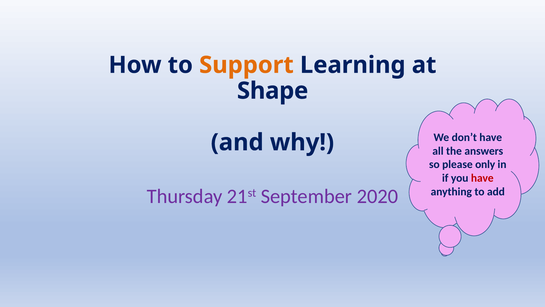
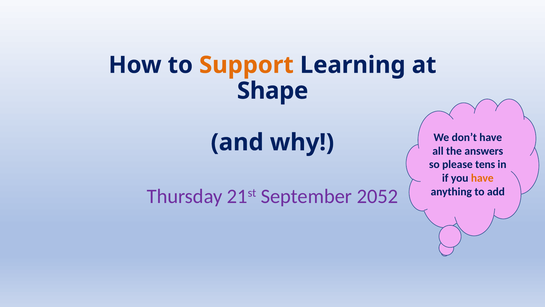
only: only -> tens (485, 164)
have colour: red -> orange (482, 178)
2020: 2020 -> 2052 (377, 196)
